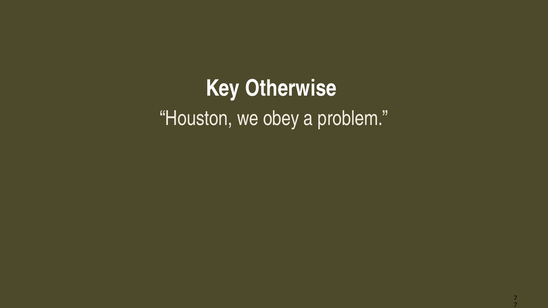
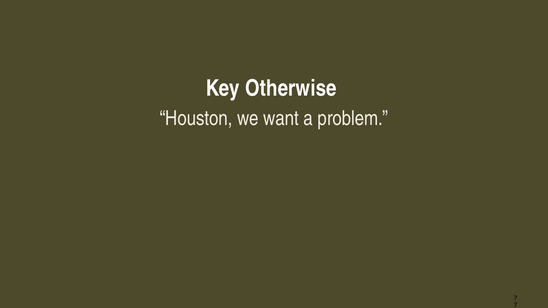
obey: obey -> want (281, 118)
